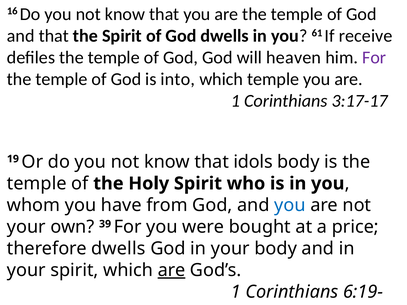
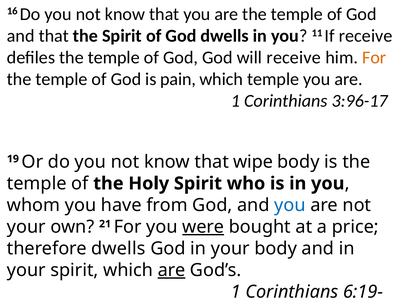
61: 61 -> 11 (317, 33)
will heaven: heaven -> receive (294, 58)
For colour: purple -> orange (374, 58)
into: into -> pain (178, 79)
3:17-17: 3:17-17 -> 3:96-17 (360, 101)
idols: idols -> wipe (253, 162)
39: 39 -> 21 (105, 224)
were underline: none -> present (203, 227)
